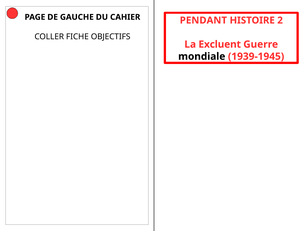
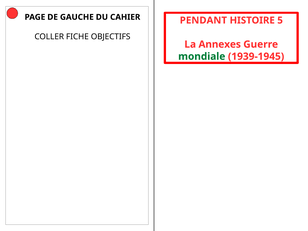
2: 2 -> 5 (280, 20)
Excluent: Excluent -> Annexes (220, 44)
mondiale colour: black -> green (202, 56)
